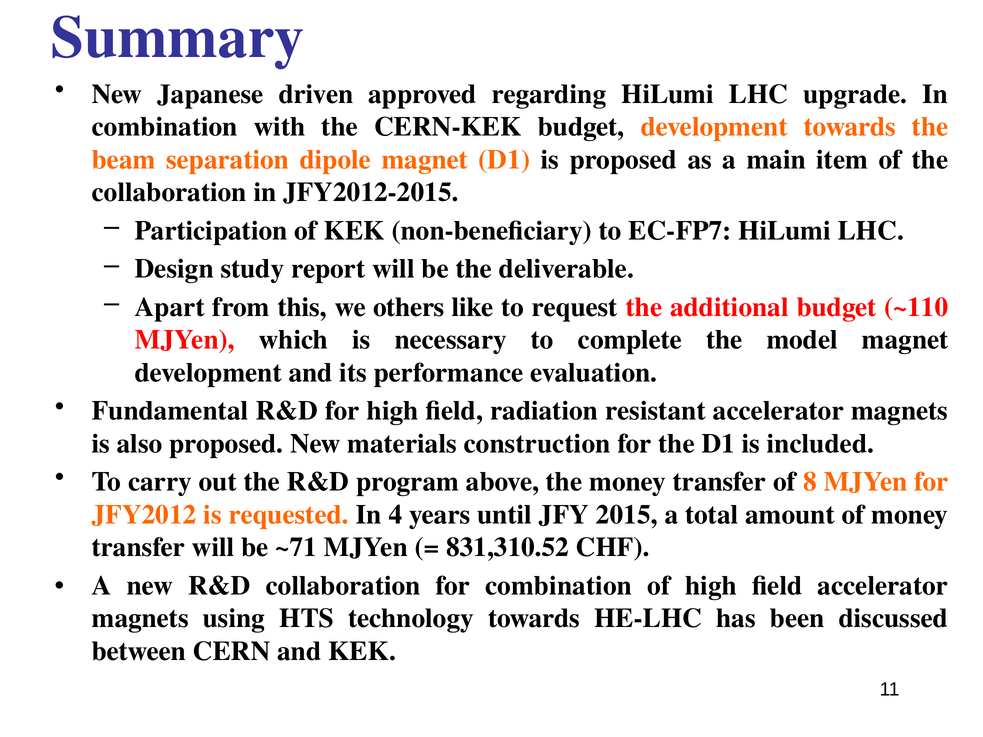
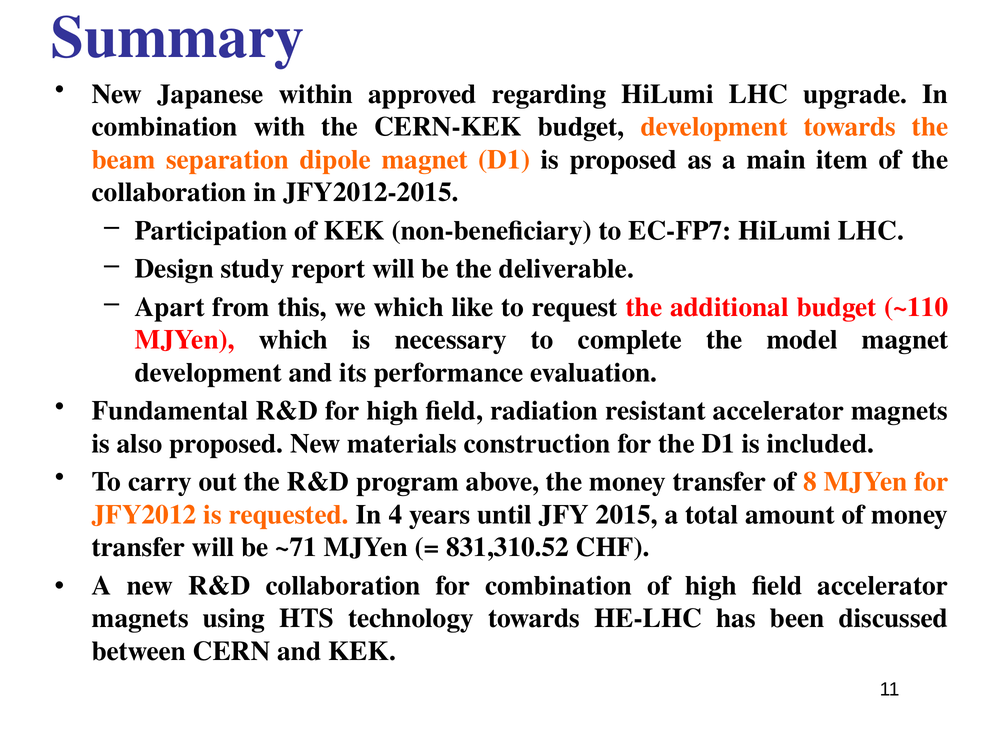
driven: driven -> within (316, 94)
we others: others -> which (409, 307)
